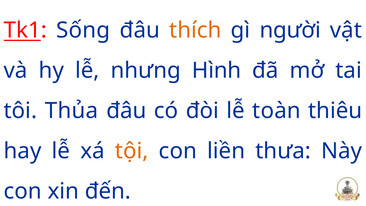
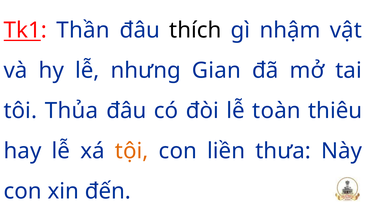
Sống: Sống -> Thần (83, 30)
thích colour: orange -> black (195, 30)
người: người -> nhậm (290, 30)
Hình: Hình -> Gian (216, 70)
